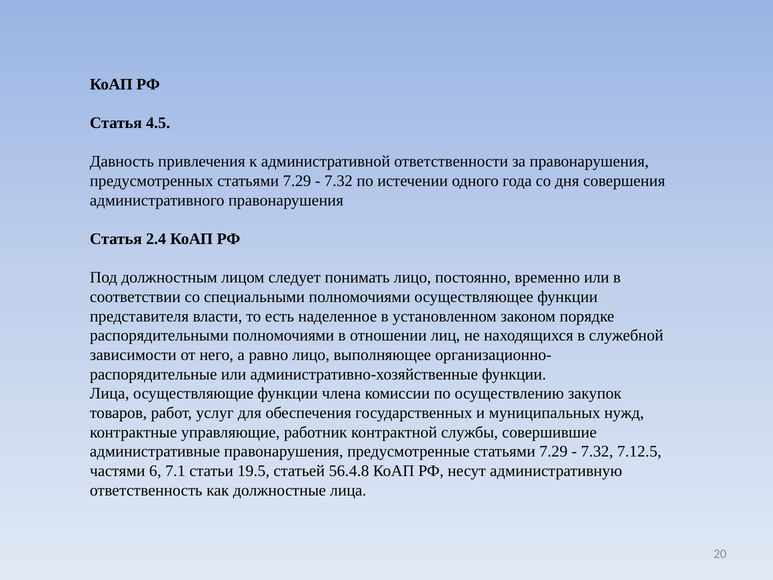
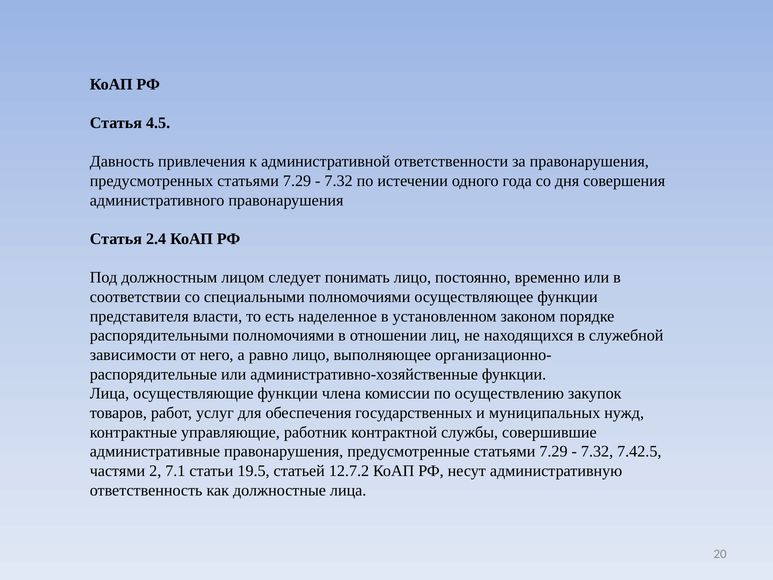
7.12.5: 7.12.5 -> 7.42.5 (639, 451)
6: 6 -> 2 (155, 471)
56.4.8: 56.4.8 -> 12.7.2 (349, 471)
